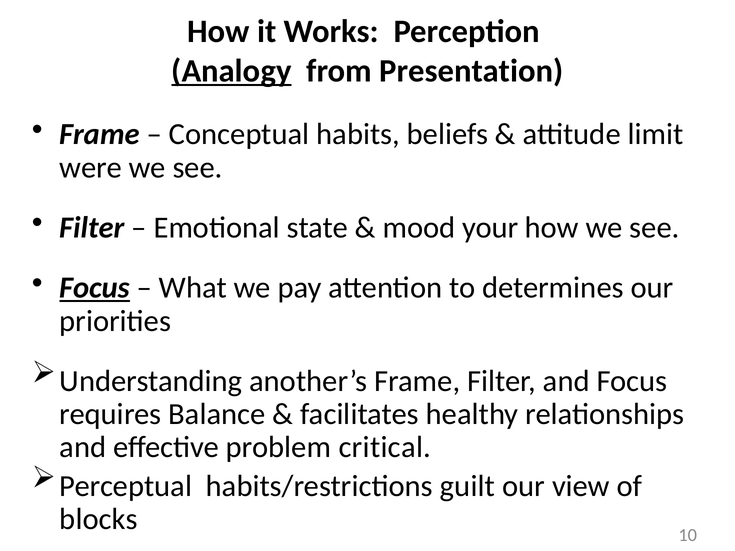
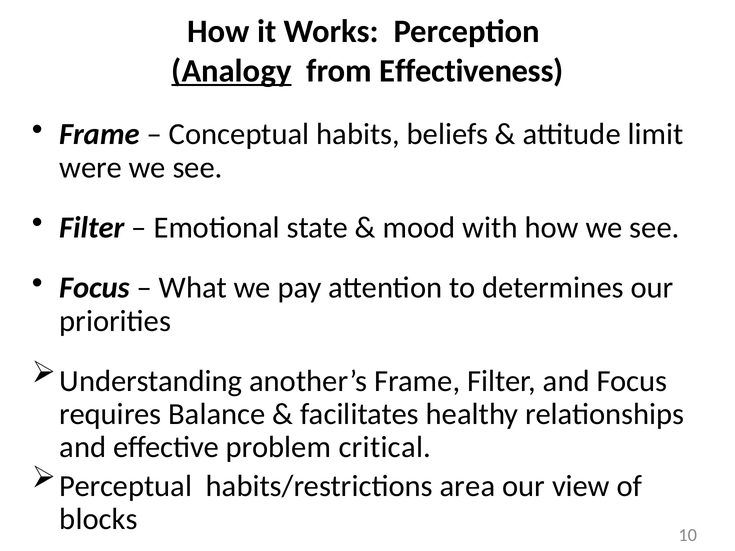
Presentation: Presentation -> Effectiveness (471, 71)
your: your -> with (490, 228)
Focus underline: present -> none (95, 288)
guilt: guilt -> area (467, 486)
